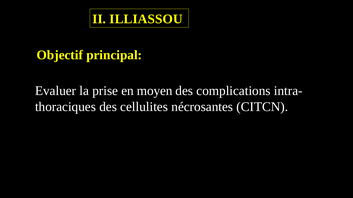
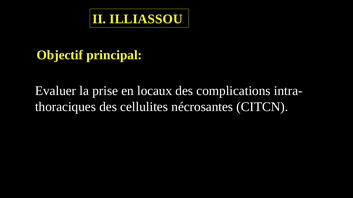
moyen: moyen -> locaux (155, 91)
